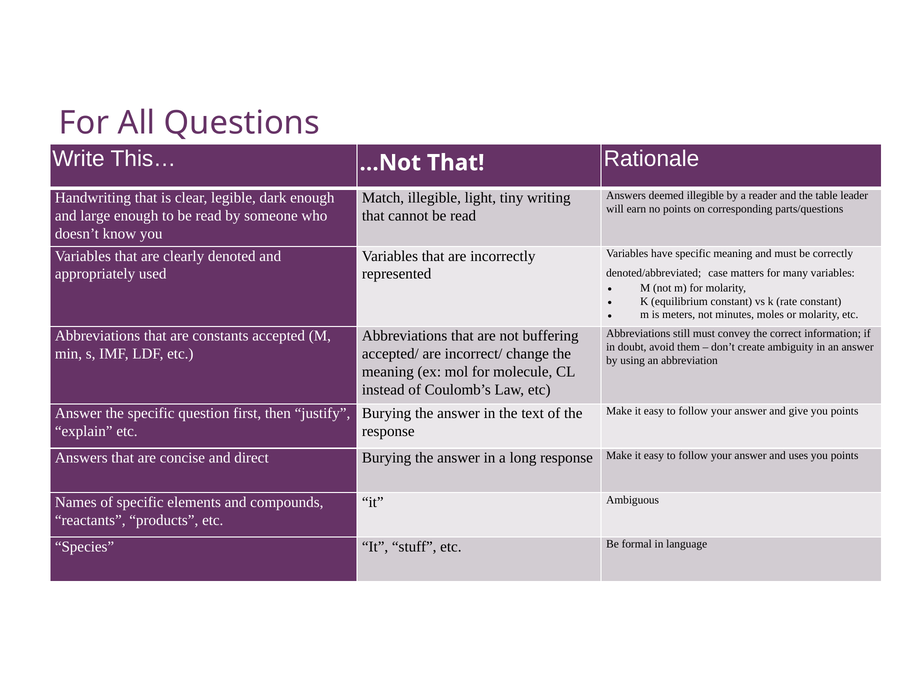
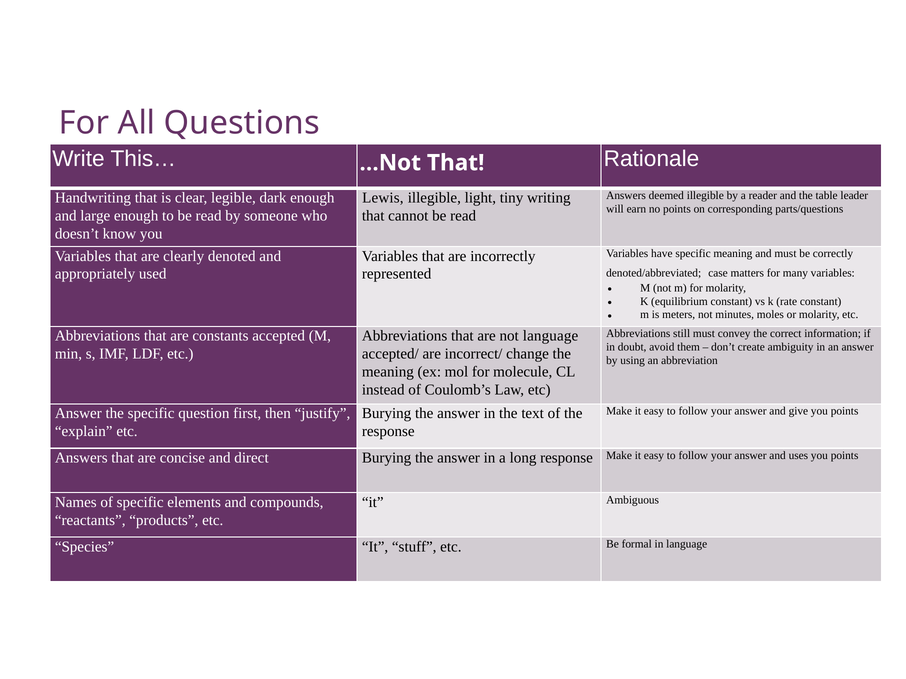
Match: Match -> Lewis (383, 198)
not buffering: buffering -> language (551, 336)
